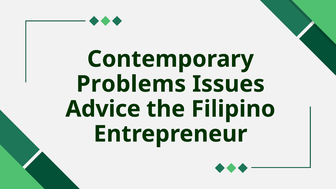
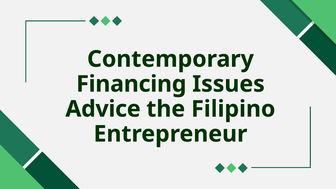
Problems: Problems -> Financing (131, 84)
